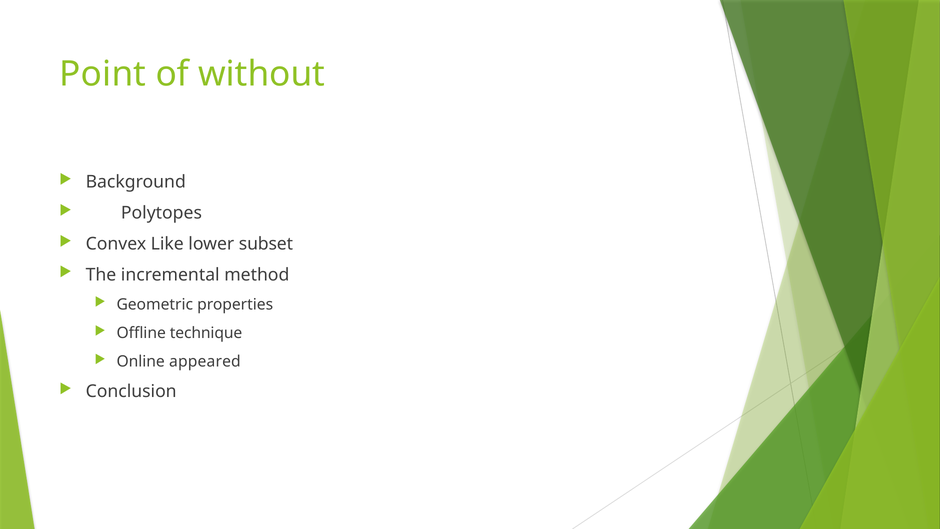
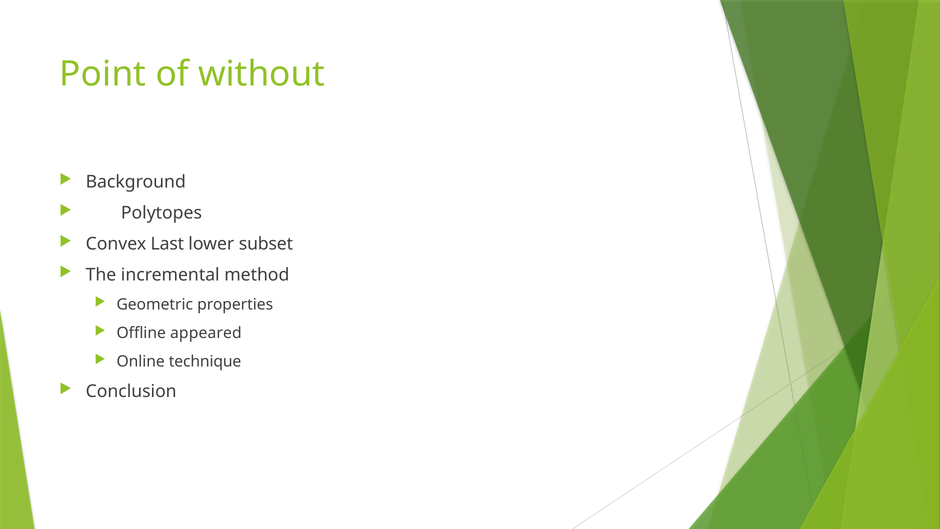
Like: Like -> Last (167, 244)
technique: technique -> appeared (206, 333)
appeared: appeared -> technique (205, 362)
